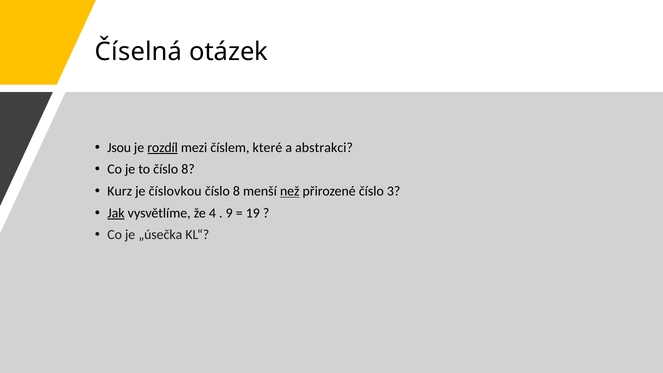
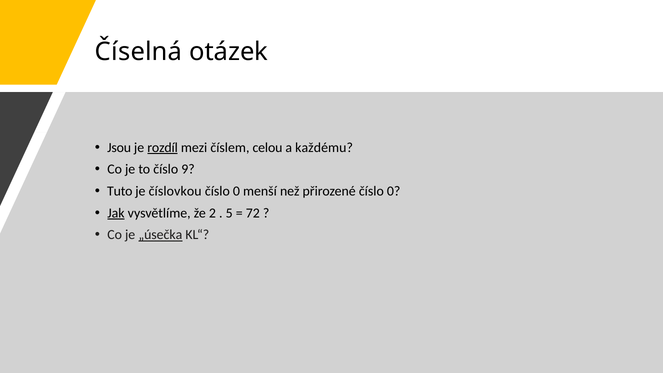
které: které -> celou (267, 148)
abstrakci: abstrakci -> každému (324, 148)
to číslo 8: 8 -> 9 (188, 169)
Kurz: Kurz -> Tuto (120, 191)
8: 8 -> 0 (236, 191)
než underline: present -> none (290, 191)
přirozené číslo 3: 3 -> 0 (394, 191)
4: 4 -> 2 (212, 213)
9: 9 -> 5 (229, 213)
19: 19 -> 72 (253, 213)
„úsečka underline: none -> present (160, 235)
